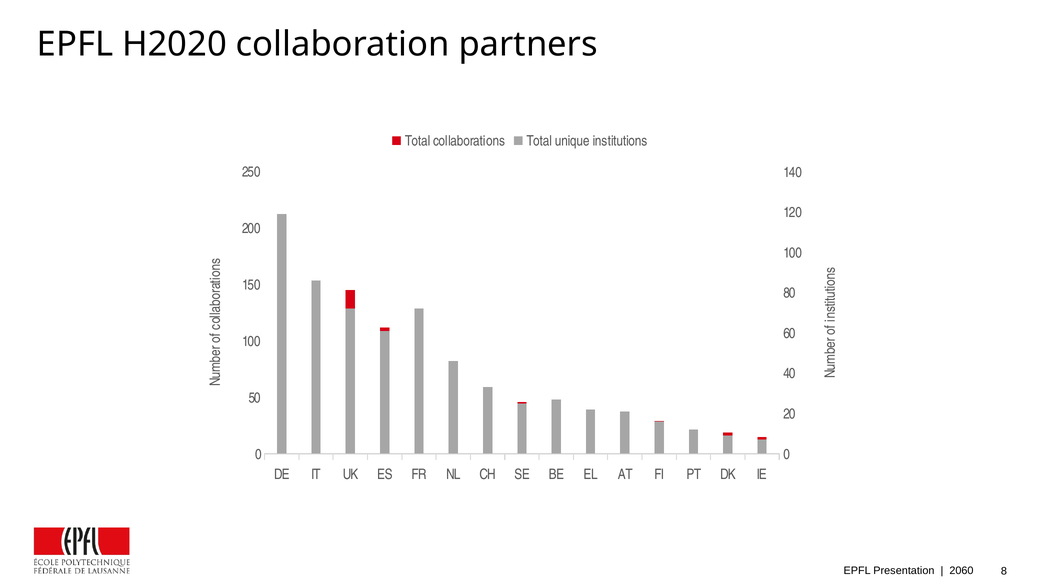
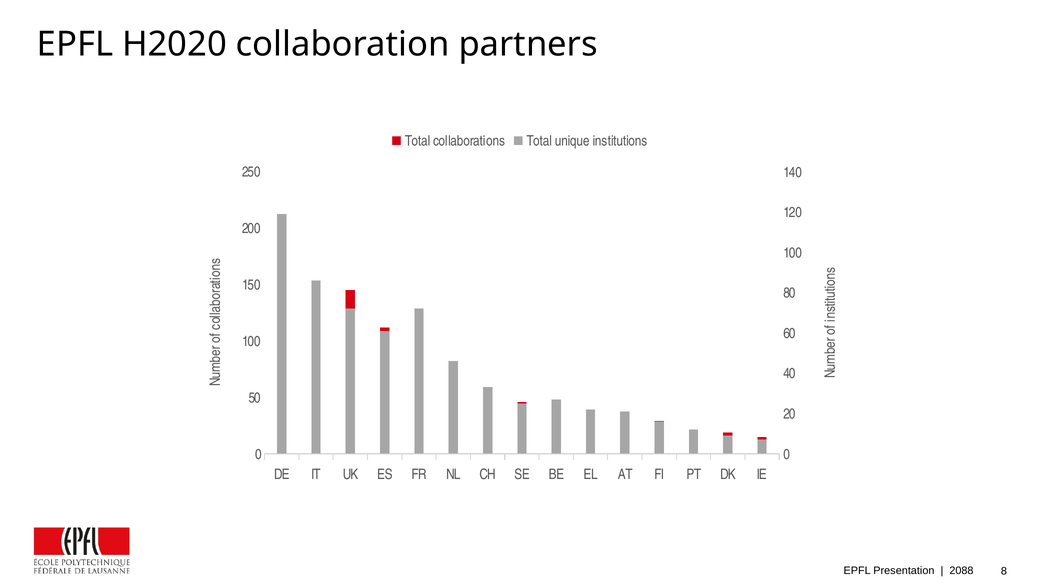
2060: 2060 -> 2088 (961, 571)
